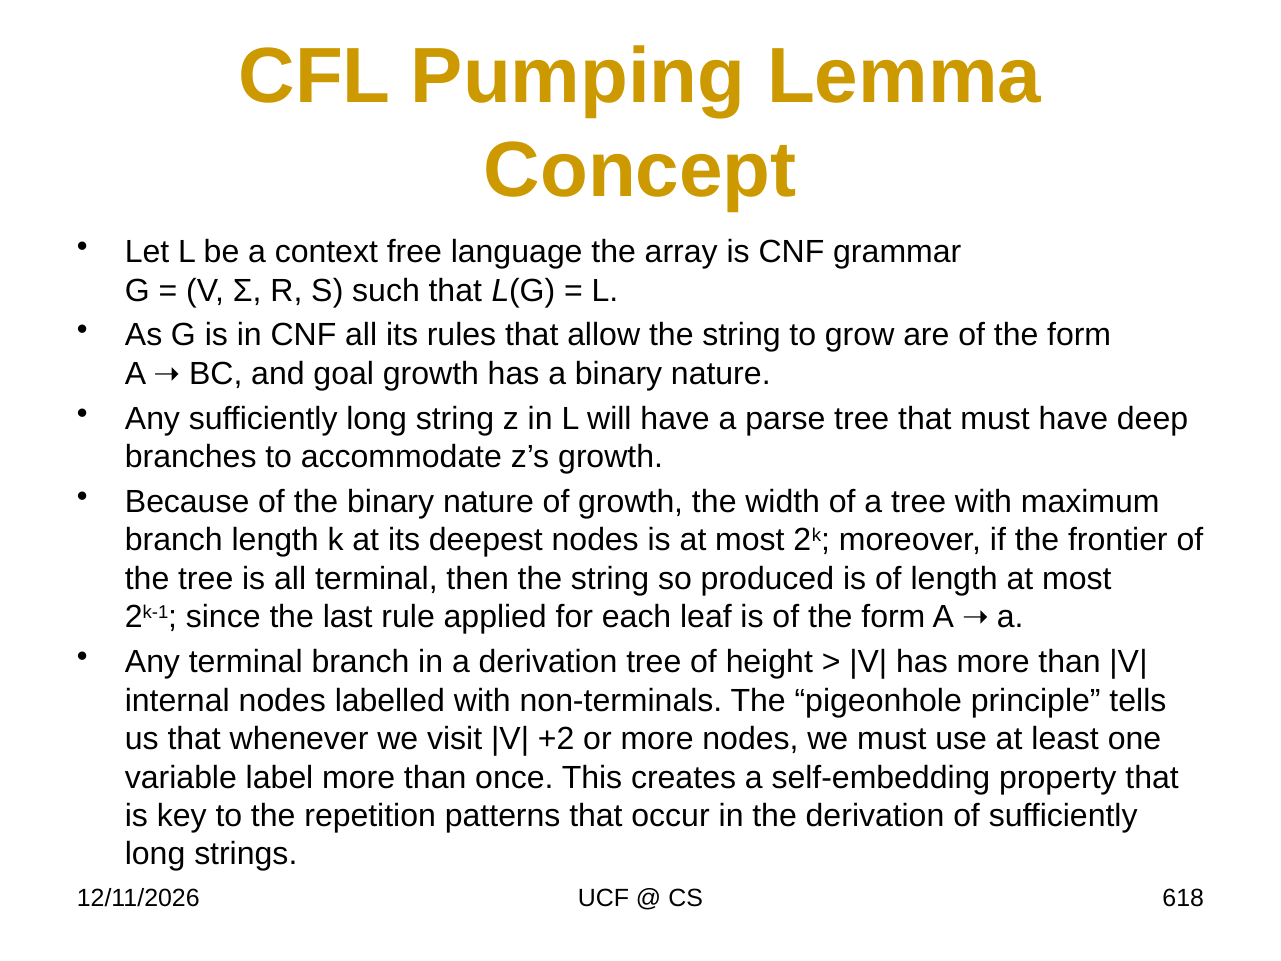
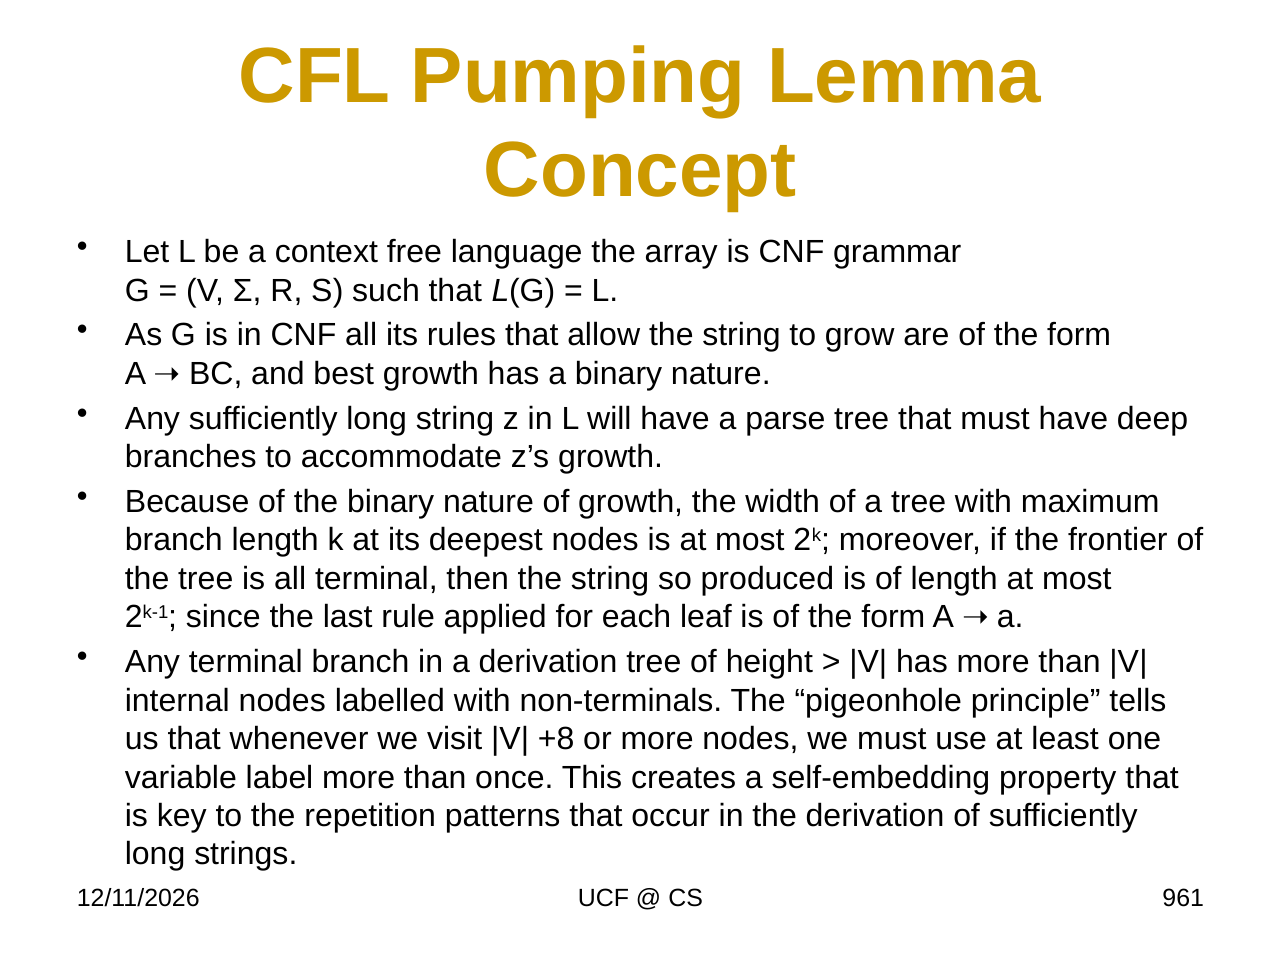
goal: goal -> best (344, 374)
+2: +2 -> +8 (556, 739)
618: 618 -> 961 (1183, 898)
